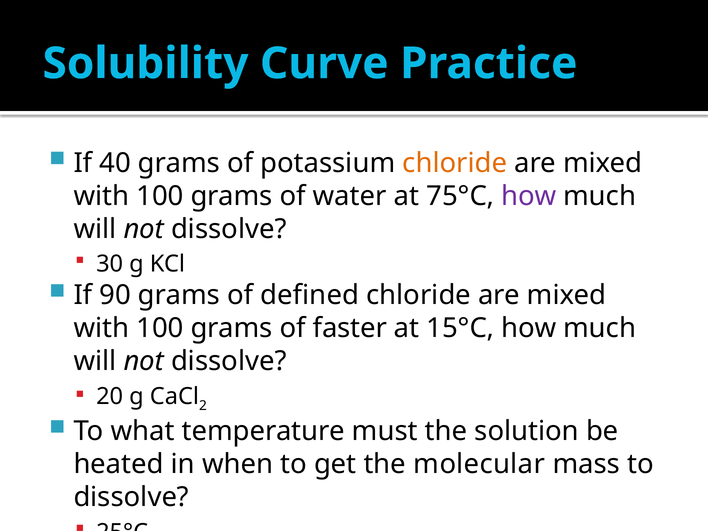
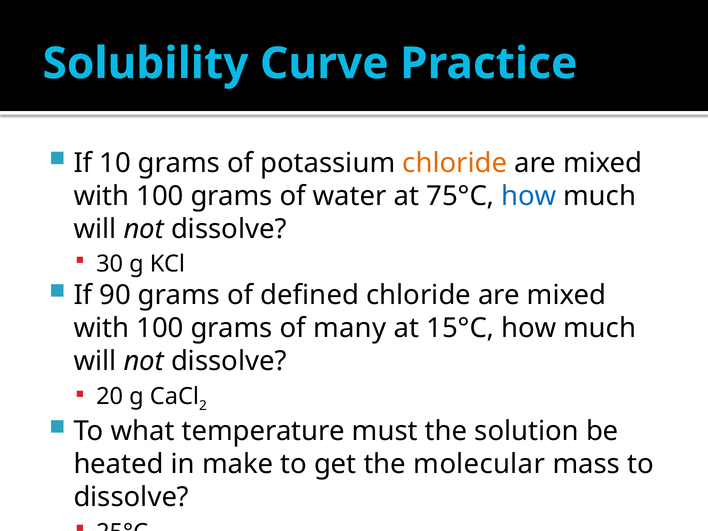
40: 40 -> 10 (115, 163)
how colour: purple -> blue (529, 196)
faster: faster -> many (350, 328)
when: when -> make (238, 464)
